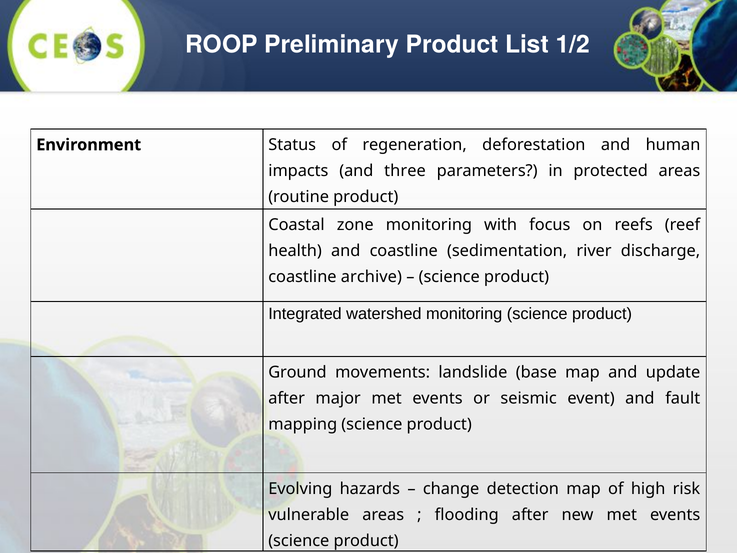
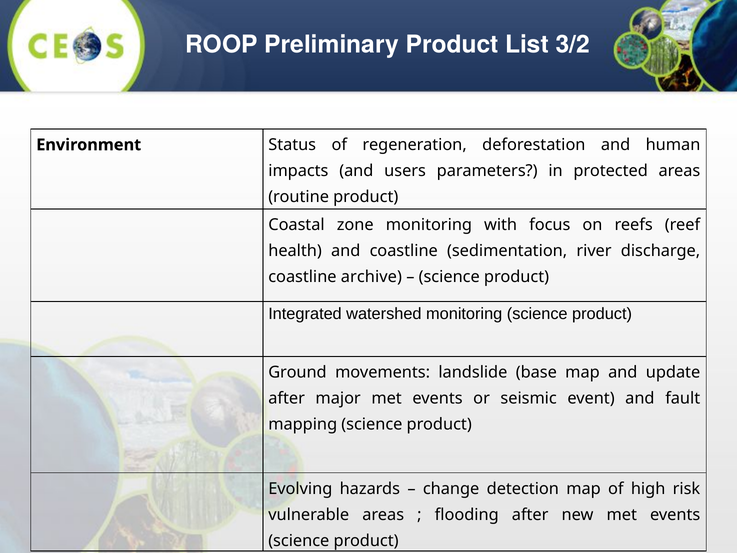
1/2: 1/2 -> 3/2 (573, 45)
three: three -> users (405, 171)
